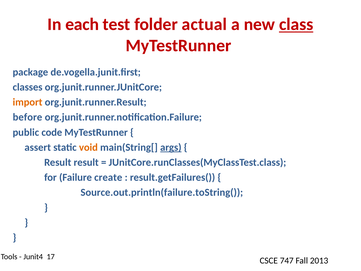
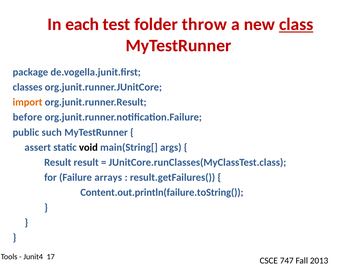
actual: actual -> throw (204, 24)
code: code -> such (52, 132)
void colour: orange -> black (88, 147)
args underline: present -> none (171, 147)
create: create -> arrays (108, 177)
Source.out.println(failure.toString(: Source.out.println(failure.toString( -> Content.out.println(failure.toString( (162, 192)
